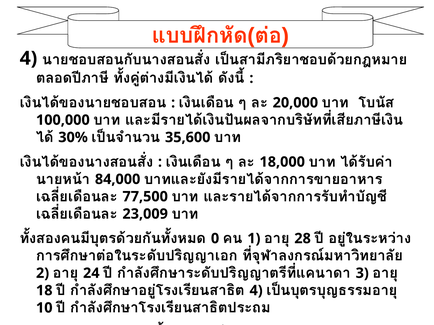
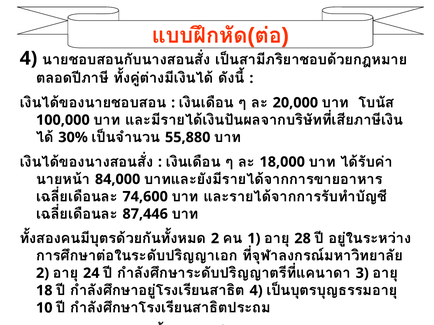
35,600: 35,600 -> 55,880 (188, 138)
77,500: 77,500 -> 74,600 (145, 197)
23,009: 23,009 -> 87,446 (145, 214)
0: 0 -> 2 (215, 239)
